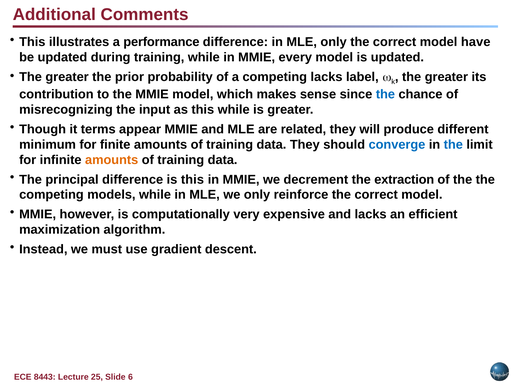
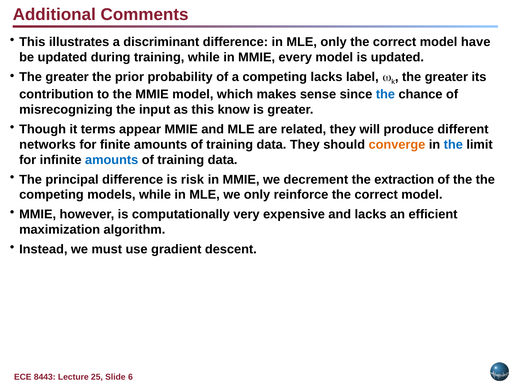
performance: performance -> discriminant (161, 42)
this while: while -> know (234, 110)
minimum: minimum -> networks (48, 145)
converge colour: blue -> orange (397, 145)
amounts colour: orange -> blue (112, 160)
is this: this -> risk (192, 180)
